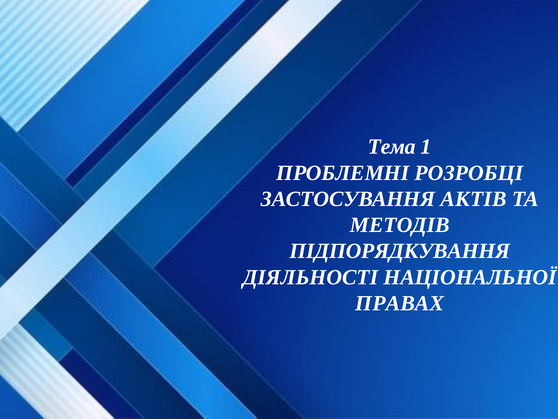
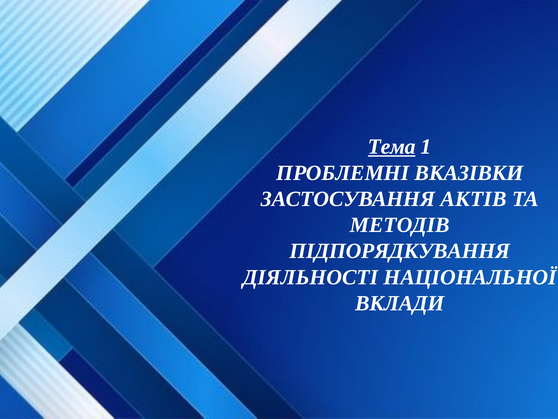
Тема underline: none -> present (392, 147)
РОЗРОБЦІ: РОЗРОБЦІ -> ВКАЗІВКИ (469, 173)
ПРАВАХ: ПРАВАХ -> ВКЛАДИ (400, 303)
